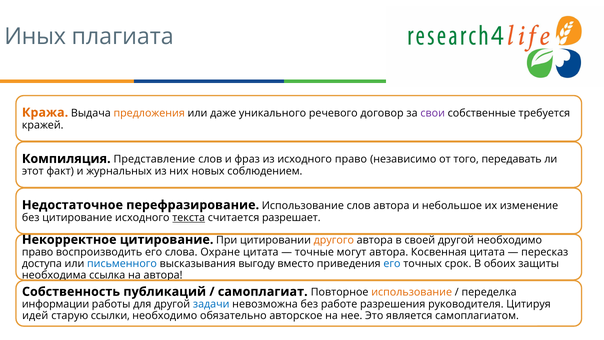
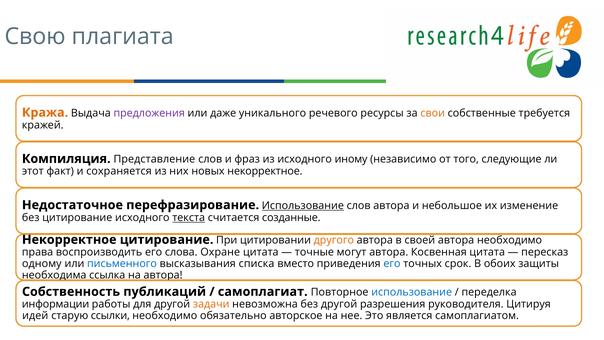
Иных: Иных -> Свою (35, 36)
предложения colour: orange -> purple (149, 113)
договор: договор -> ресурсы (382, 113)
свои colour: purple -> orange (433, 113)
исходного право: право -> иному (351, 159)
передавать: передавать -> следующие (512, 159)
журнальных: журнальных -> сохраняется (119, 171)
новых соблюдением: соблюдением -> некорректное (265, 171)
Использование underline: none -> present (303, 205)
разрешает: разрешает -> созданные (291, 217)
своей другой: другой -> автора (456, 240)
право: право -> права (38, 252)
доступа: доступа -> одному (42, 264)
выгоду: выгоду -> списка (257, 264)
использование colour: orange -> blue (412, 292)
задачи colour: blue -> orange (211, 304)
без работе: работе -> другой (339, 304)
